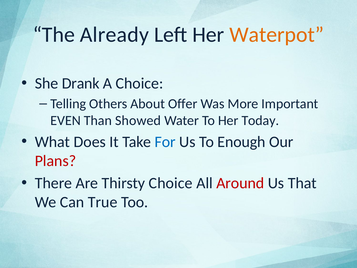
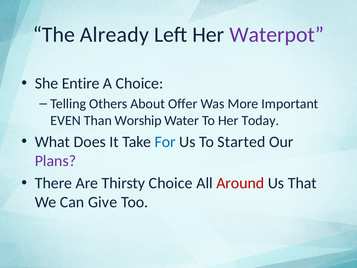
Waterpot colour: orange -> purple (277, 35)
Drank: Drank -> Entire (81, 83)
Showed: Showed -> Worship (138, 120)
Enough: Enough -> Started (241, 142)
Plans colour: red -> purple (55, 161)
True: True -> Give (103, 202)
